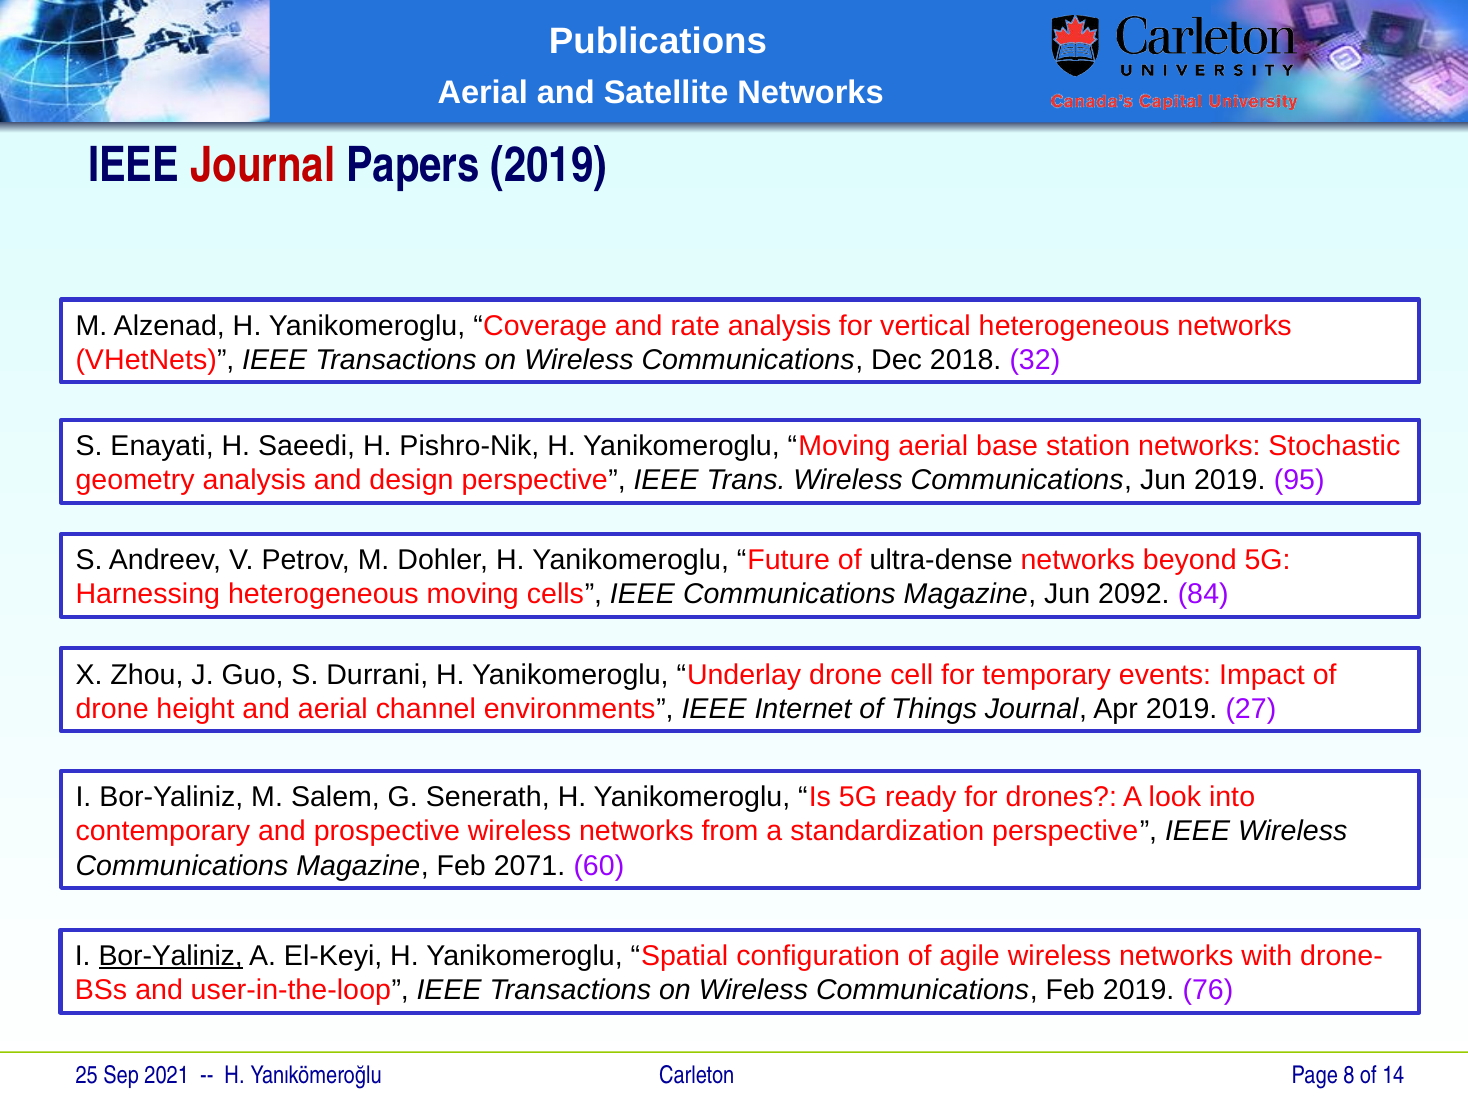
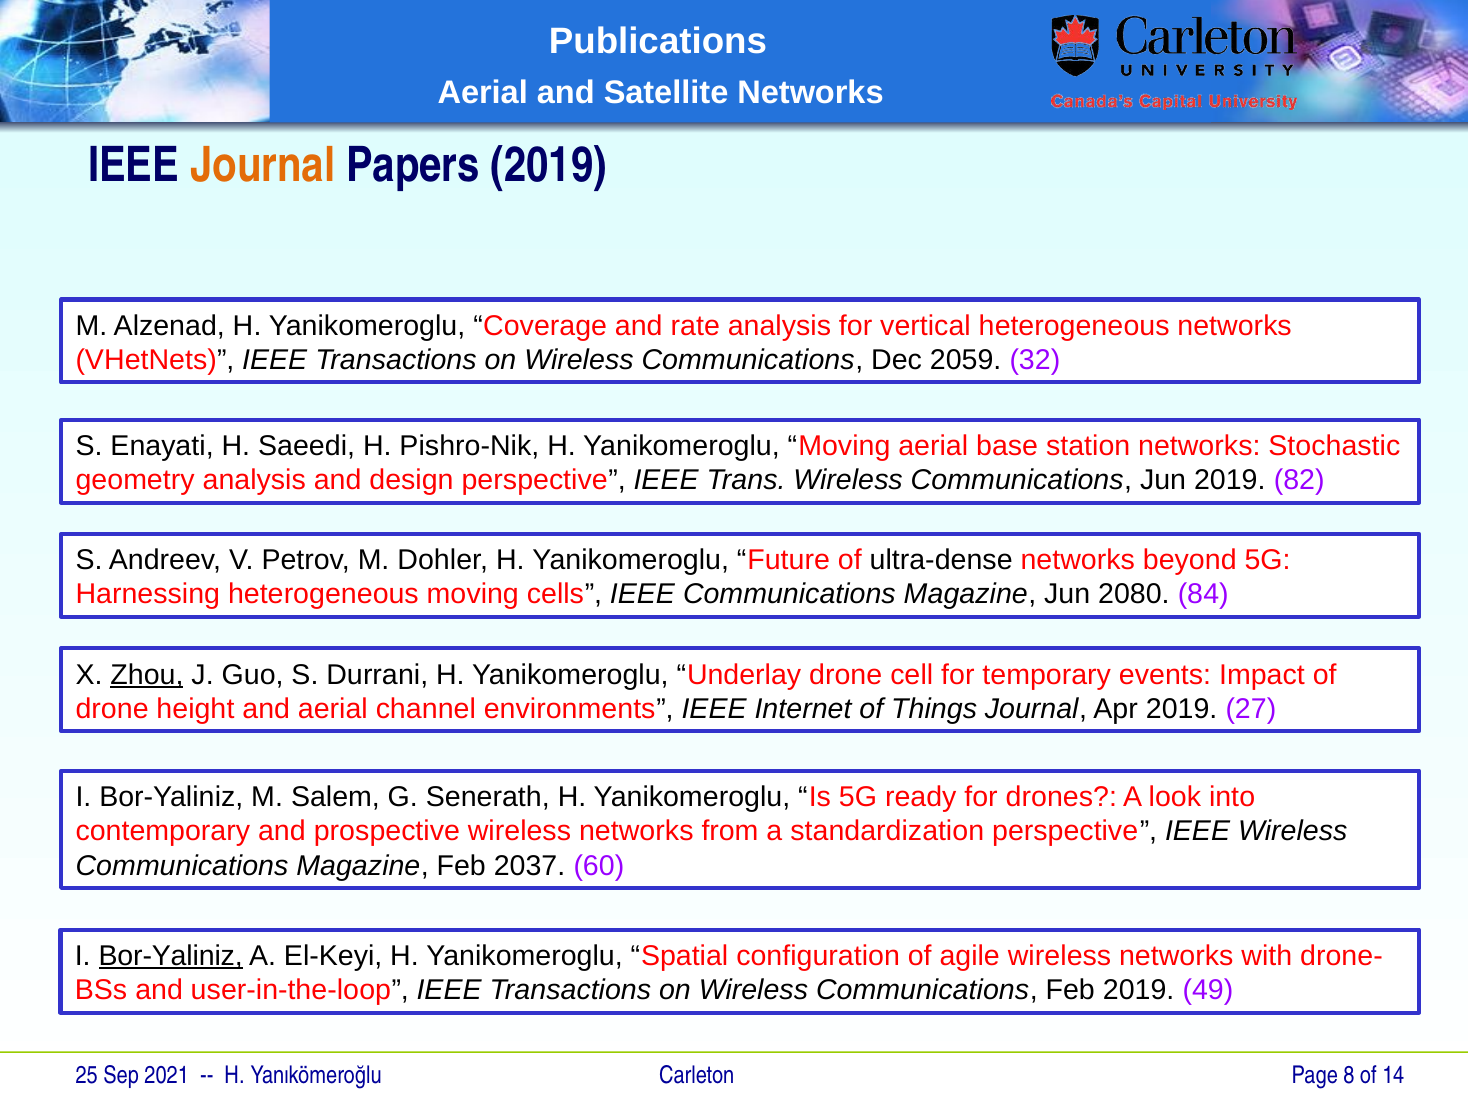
Journal colour: red -> orange (263, 165)
2018: 2018 -> 2059 (966, 360)
95: 95 -> 82 (1299, 480)
2092: 2092 -> 2080 (1134, 594)
Zhou underline: none -> present (147, 675)
2071: 2071 -> 2037 (530, 866)
76: 76 -> 49 (1208, 990)
